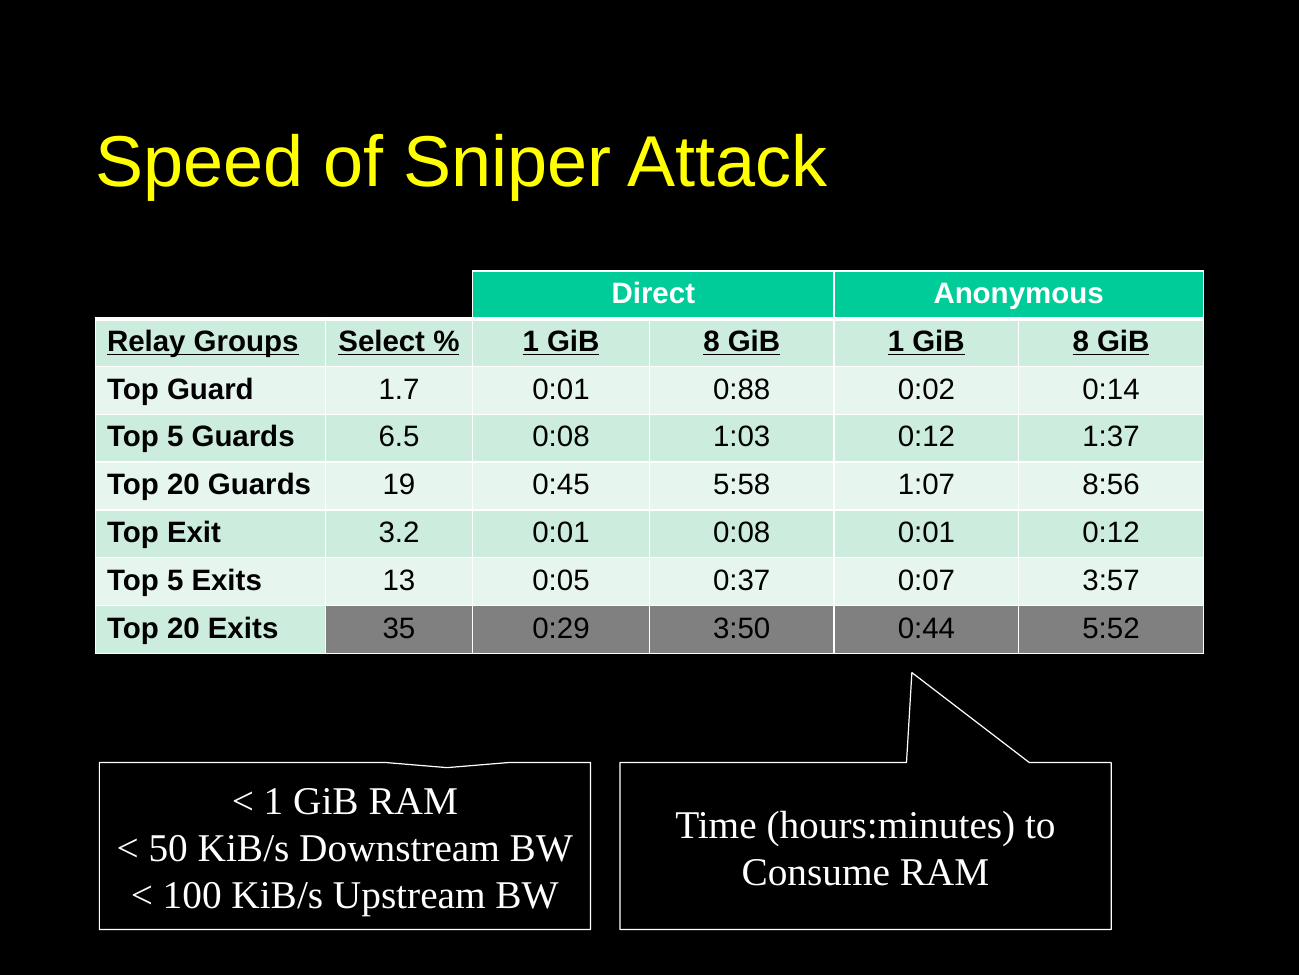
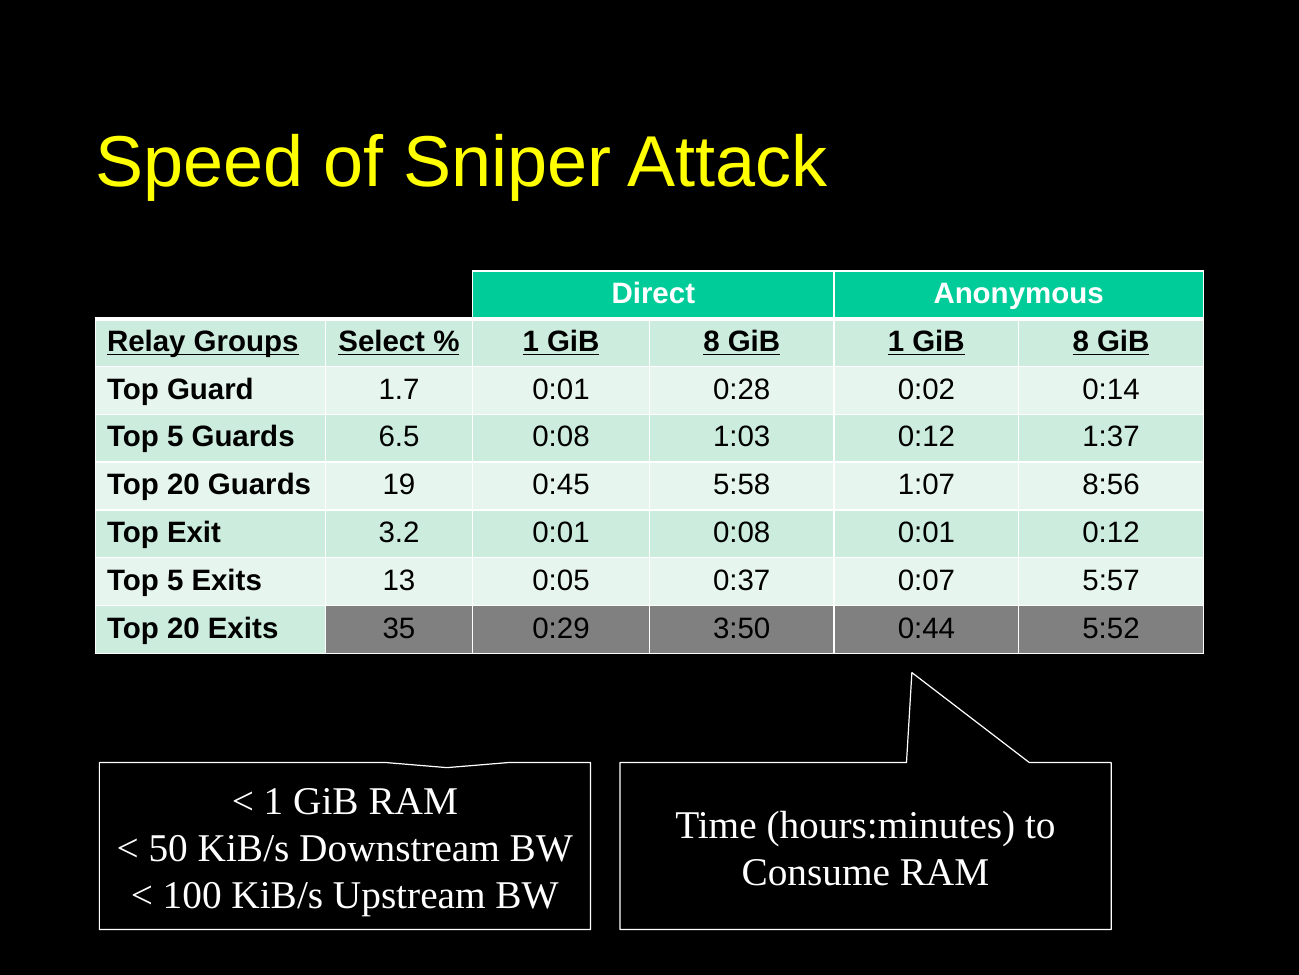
0:88: 0:88 -> 0:28 (742, 389)
3:57: 3:57 -> 5:57 (1111, 581)
